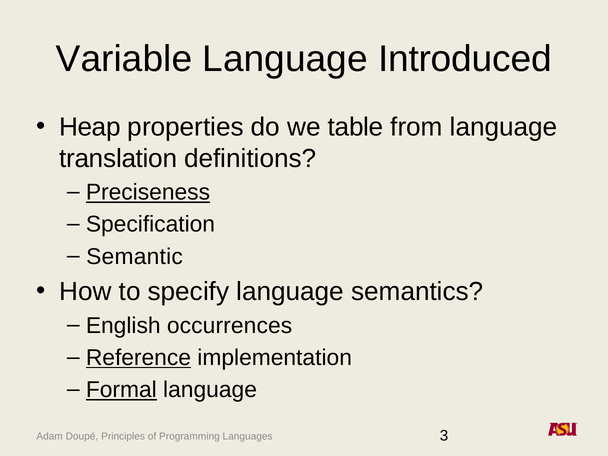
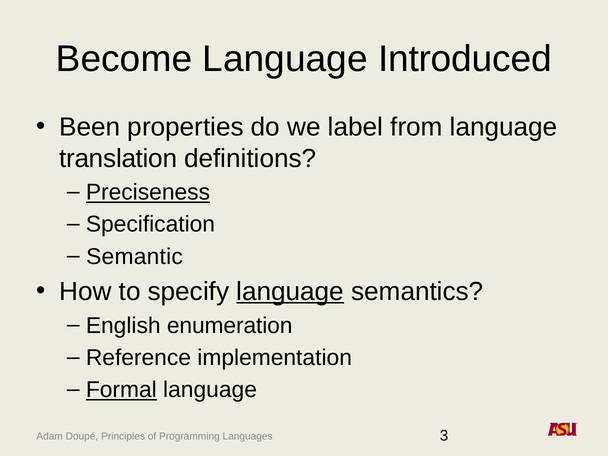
Variable: Variable -> Become (124, 59)
Heap: Heap -> Been (90, 127)
table: table -> label (356, 127)
language underline: none -> present (290, 292)
occurrences: occurrences -> enumeration (230, 326)
Reference underline: present -> none (138, 358)
